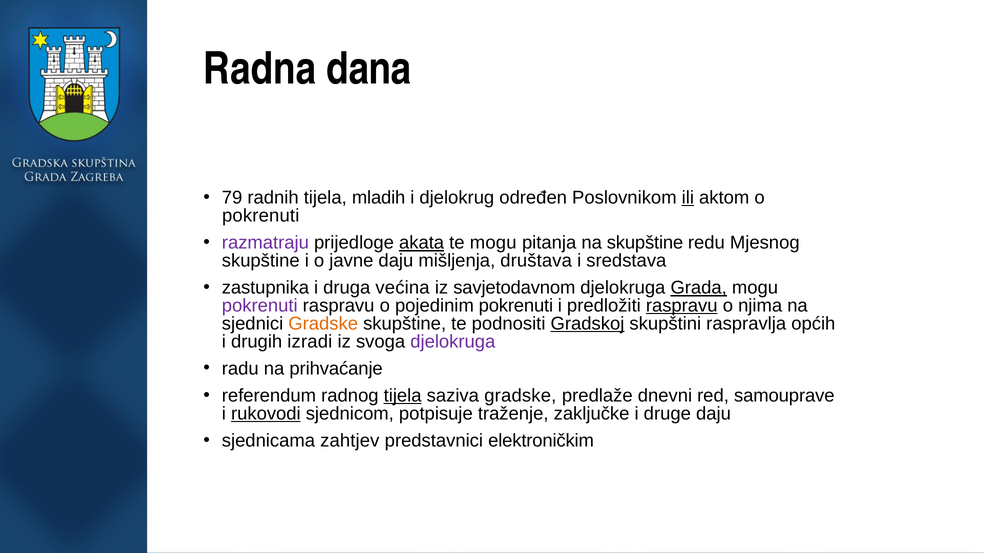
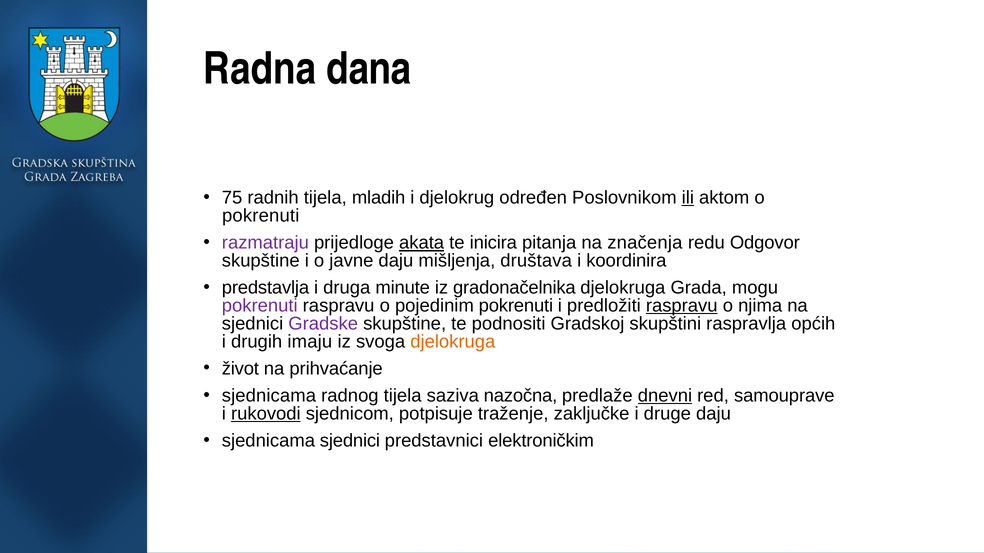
79: 79 -> 75 (232, 198)
te mogu: mogu -> inicira (493, 243)
na skupštine: skupštine -> značenja (645, 243)
Mjesnog: Mjesnog -> Odgovor (765, 243)
sredstava: sredstava -> koordinira (626, 261)
zastupnika: zastupnika -> predstavlja (265, 288)
većina: većina -> minute (403, 288)
savjetodavnom: savjetodavnom -> gradonačelnika (514, 288)
Grada underline: present -> none (699, 288)
Gradske colour: orange -> purple (323, 324)
Gradskoj underline: present -> none (587, 324)
izradi: izradi -> imaju (310, 342)
djelokruga colour: purple -> orange (453, 342)
radu: radu -> život (240, 369)
referendum: referendum -> sjednicama (269, 396)
tijela underline: present -> none (403, 396)
saziva gradske: gradske -> nazočna (521, 396)
dnevni underline: none -> present (665, 396)
sjednicama zahtjev: zahtjev -> sjednici (350, 441)
